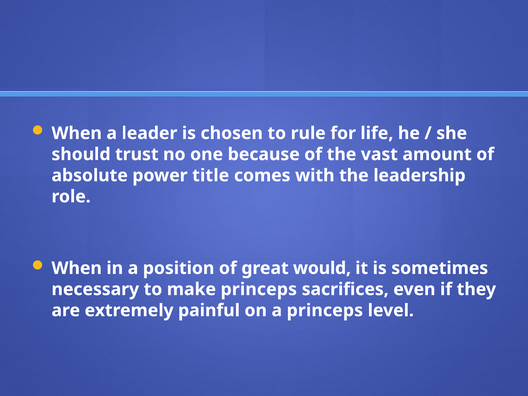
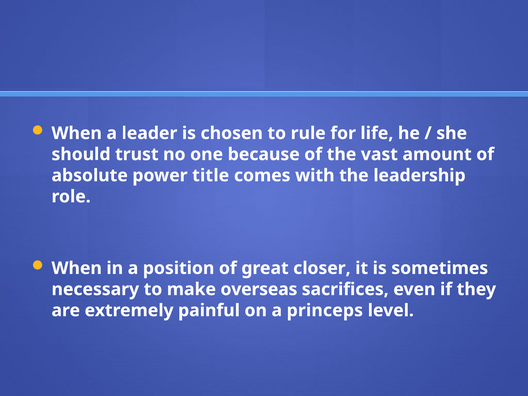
would: would -> closer (322, 268)
make princeps: princeps -> overseas (259, 289)
